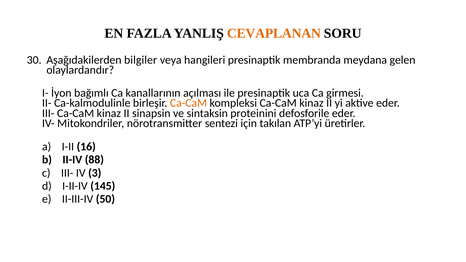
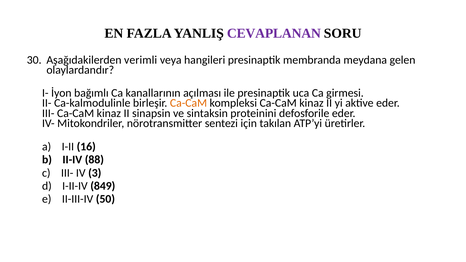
CEVAPLANAN colour: orange -> purple (274, 33)
bilgiler: bilgiler -> verimli (141, 60)
145: 145 -> 849 (103, 186)
